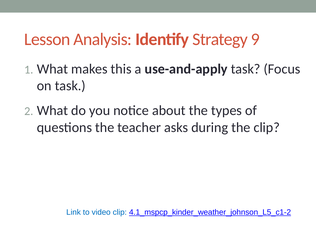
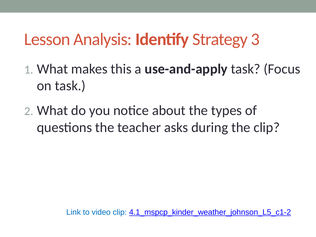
9: 9 -> 3 (255, 39)
